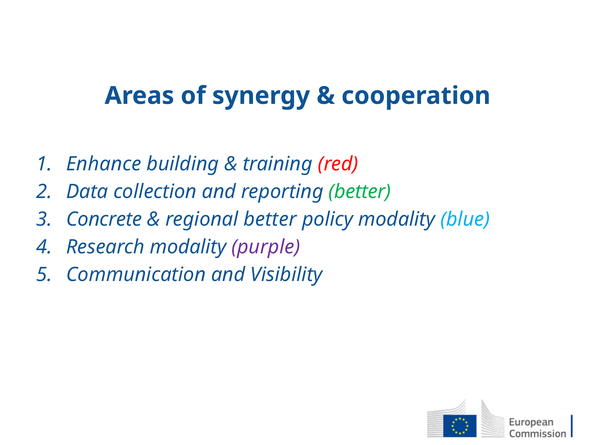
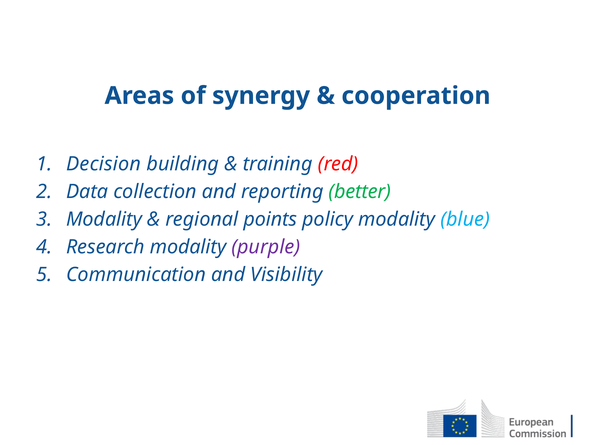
Enhance: Enhance -> Decision (104, 164)
Concrete: Concrete -> Modality (104, 220)
regional better: better -> points (270, 220)
